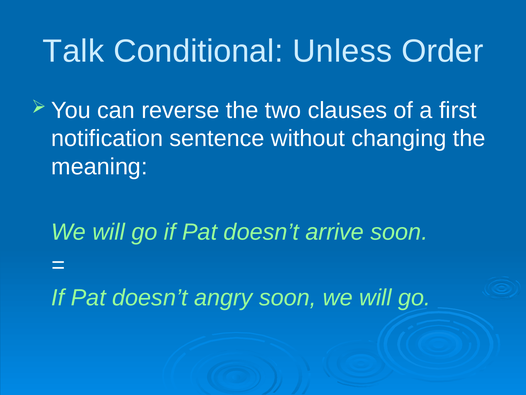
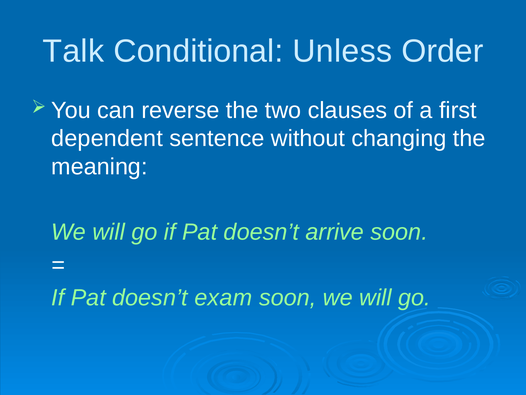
notification: notification -> dependent (107, 138)
angry: angry -> exam (223, 297)
